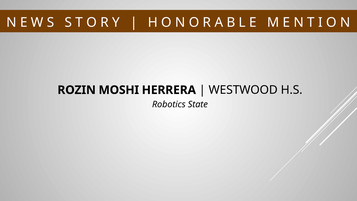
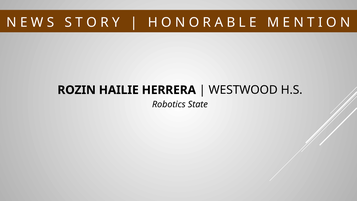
MOSHI: MOSHI -> HAILIE (119, 90)
